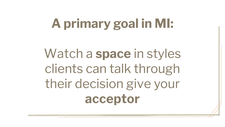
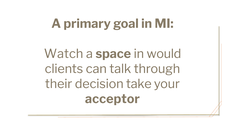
styles: styles -> would (164, 54)
give: give -> take (139, 84)
